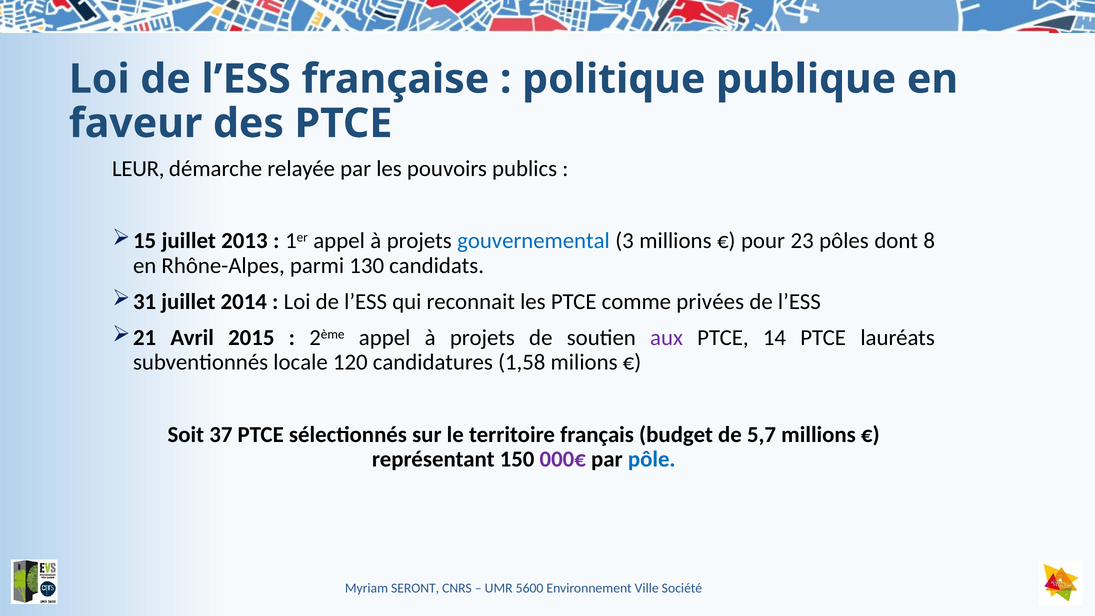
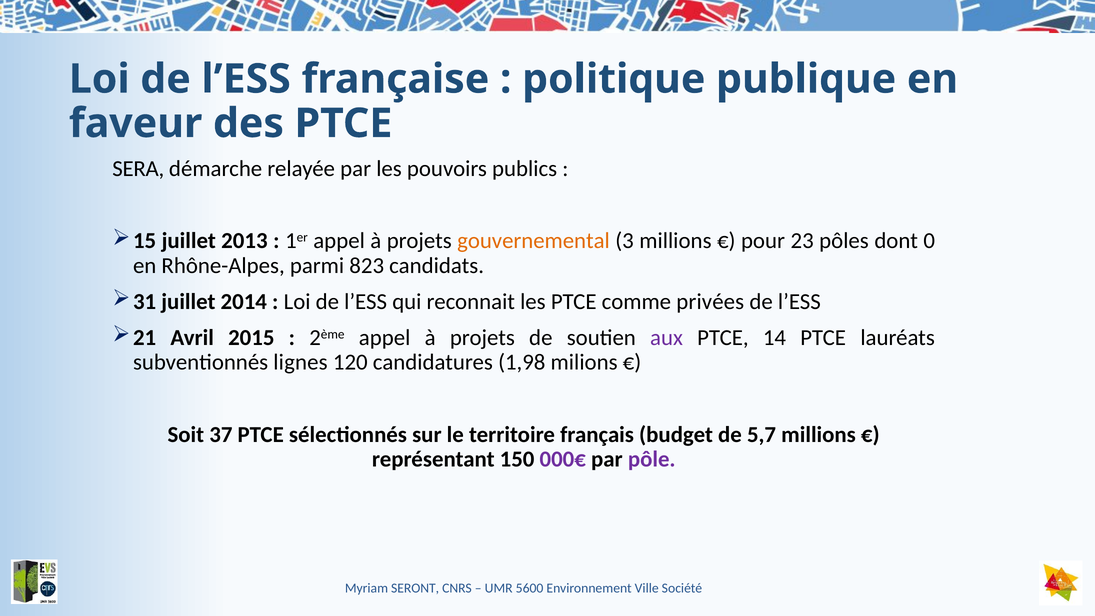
LEUR: LEUR -> SERA (138, 169)
gouvernemental colour: blue -> orange (534, 241)
8: 8 -> 0 (929, 241)
130: 130 -> 823 (367, 266)
locale: locale -> lignes (300, 362)
1,58: 1,58 -> 1,98 (522, 362)
pôle colour: blue -> purple (652, 459)
